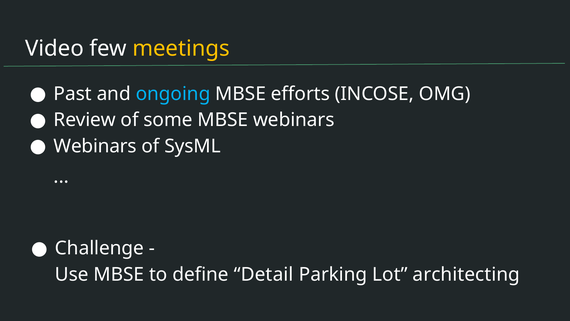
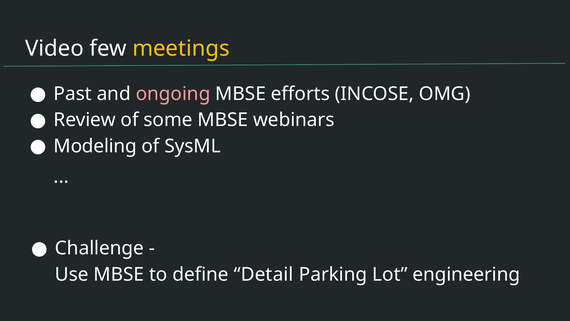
ongoing colour: light blue -> pink (173, 94)
Webinars: Webinars -> Modeling (95, 146)
architecting: architecting -> engineering (466, 274)
